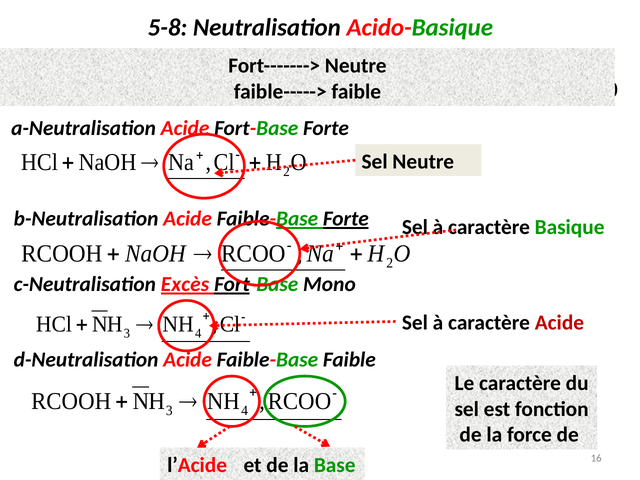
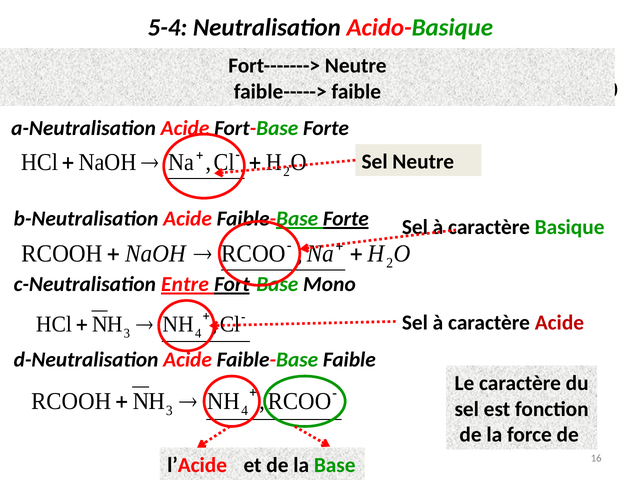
5-8: 5-8 -> 5-4 (168, 28)
c-Neutralisation Excès: Excès -> Entre (185, 284)
